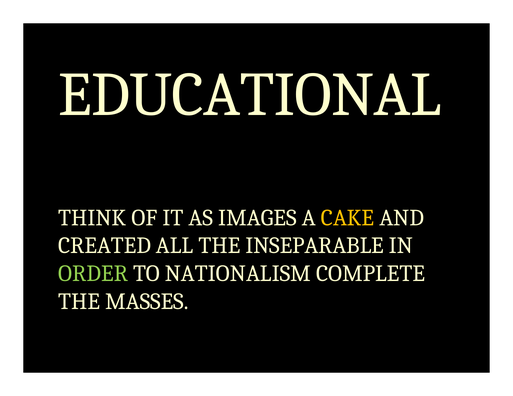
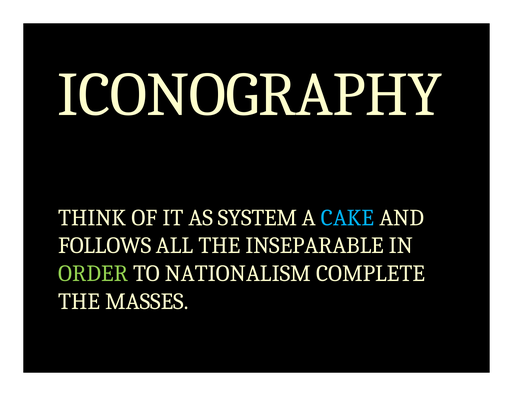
EDUCATIONAL: EDUCATIONAL -> ICONOGRAPHY (250, 95)
IMAGES: IMAGES -> SYSTEM (258, 218)
CAKE colour: yellow -> light blue (348, 218)
CREATED: CREATED -> FOLLOWS (105, 246)
